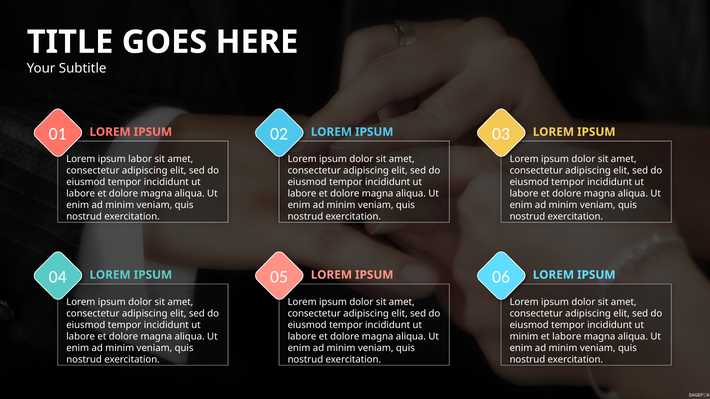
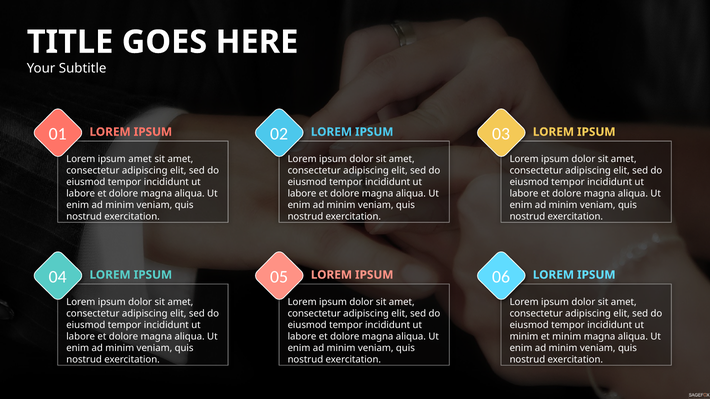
ipsum labor: labor -> amet (140, 159)
et labore: labore -> minim (567, 337)
